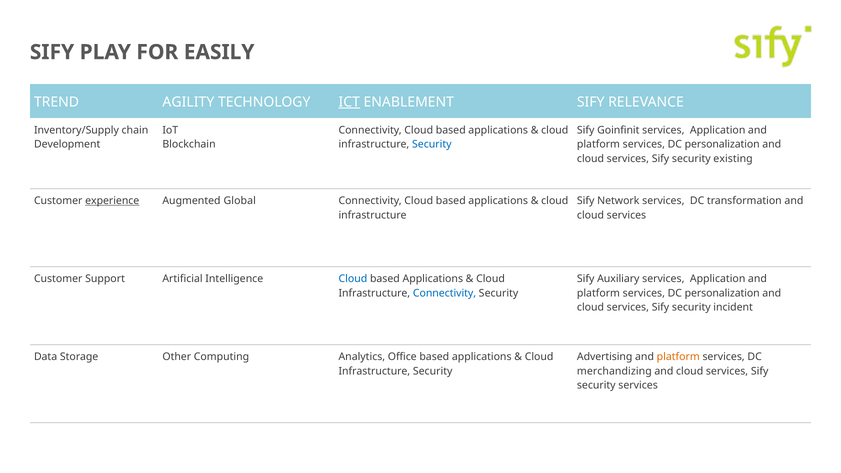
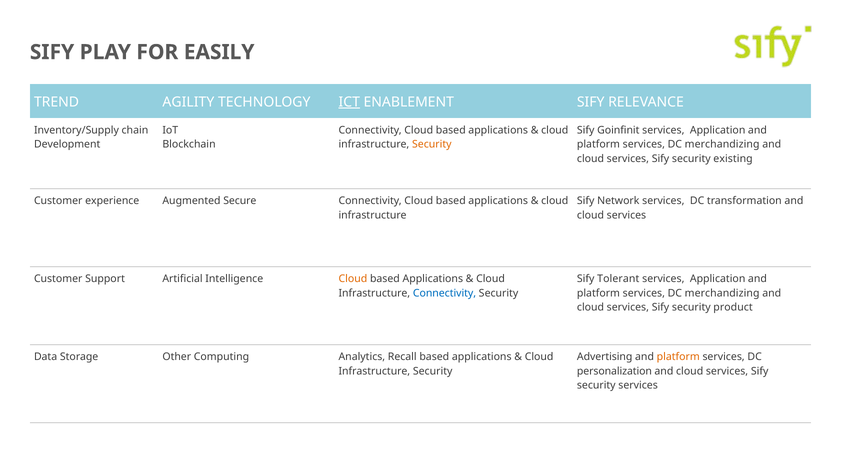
Security colour: blue -> orange (432, 144)
personalization: personalization -> merchandizing (722, 144)
experience underline: present -> none (112, 201)
Global: Global -> Secure (240, 201)
Cloud colour: blue -> orange (353, 279)
Auxiliary: Auxiliary -> Tolerant (618, 279)
personalization: personalization -> merchandizing (722, 293)
incident: incident -> product (733, 308)
Office: Office -> Recall (402, 357)
merchandizing: merchandizing -> personalization (614, 371)
